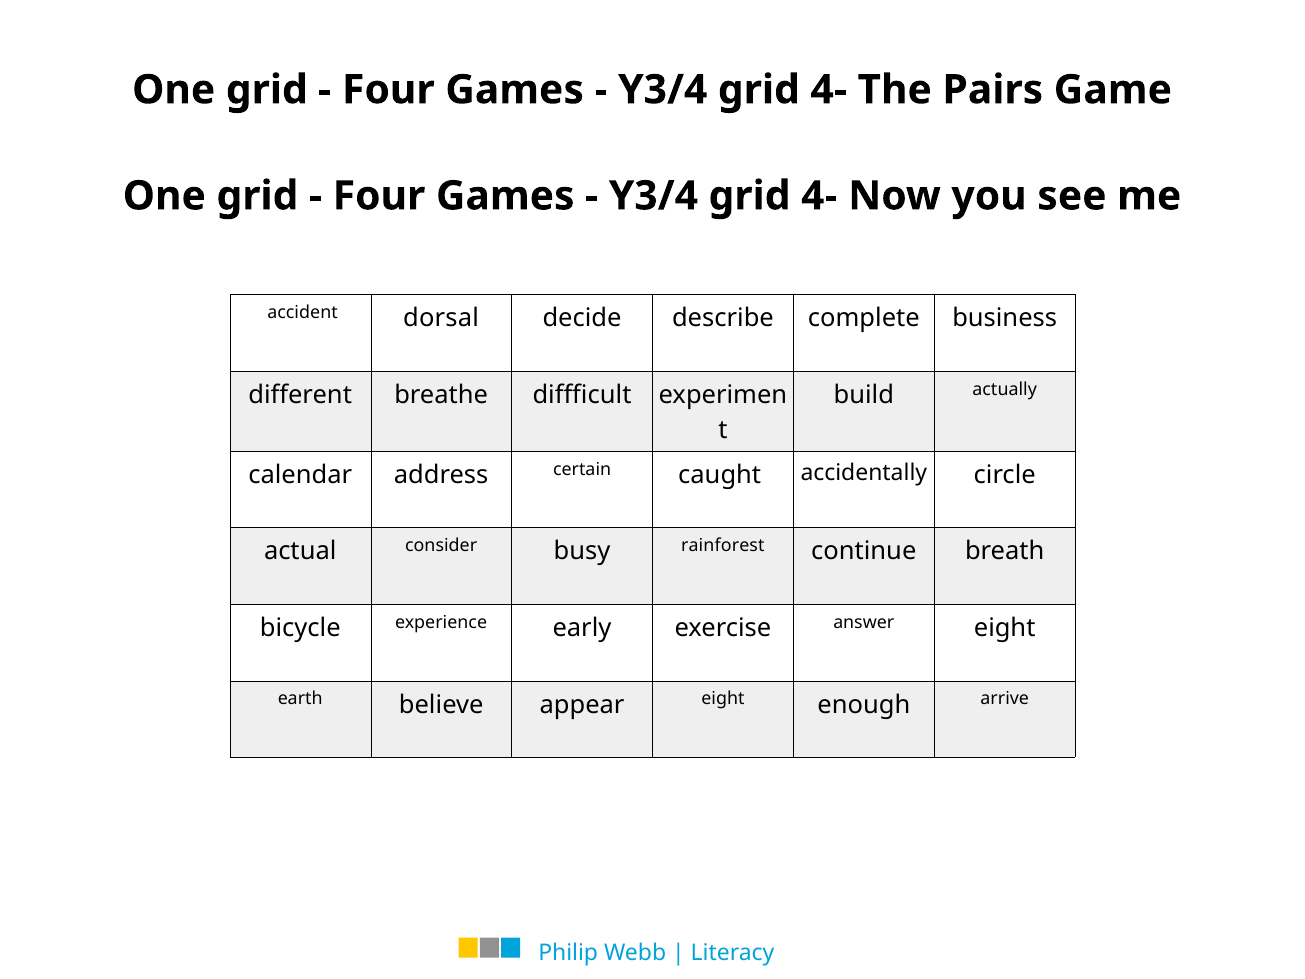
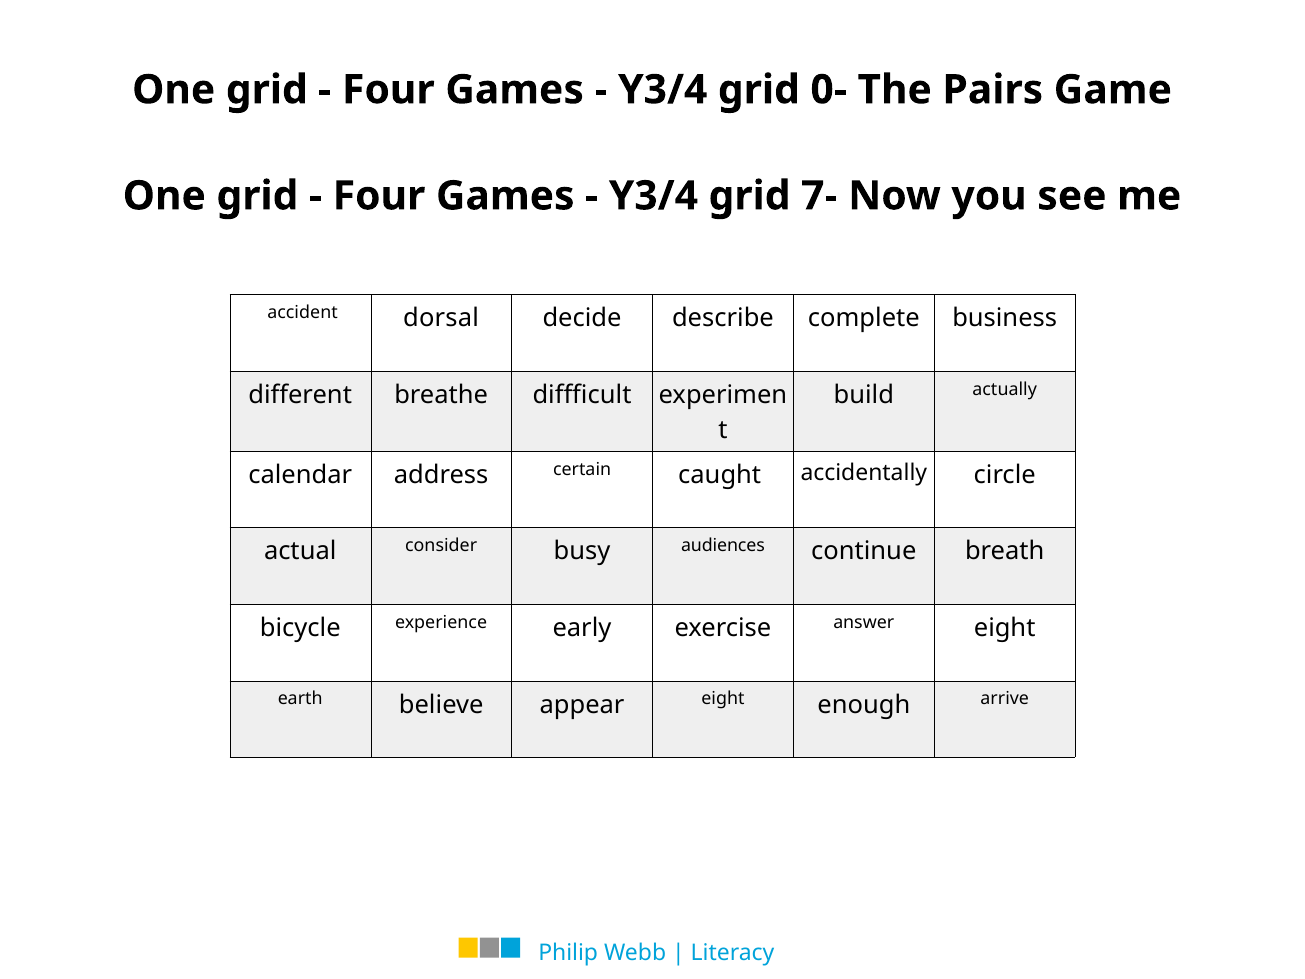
4-: 4- -> 0- (829, 90)
4-: 4- -> 7- (819, 196)
rainforest: rainforest -> audiences (723, 546)
